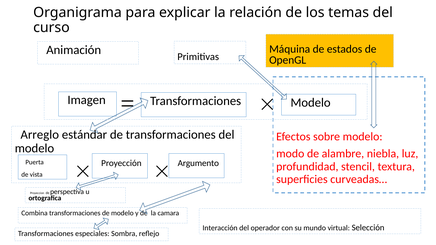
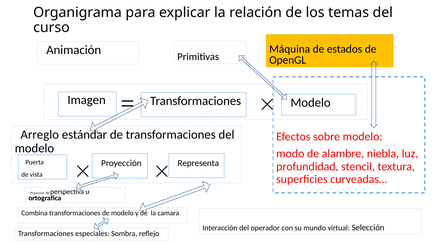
Argumento: Argumento -> Representa (198, 163)
